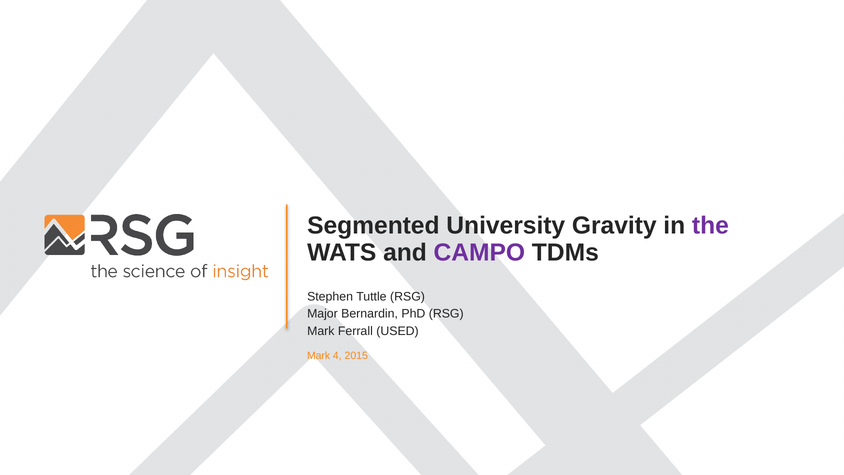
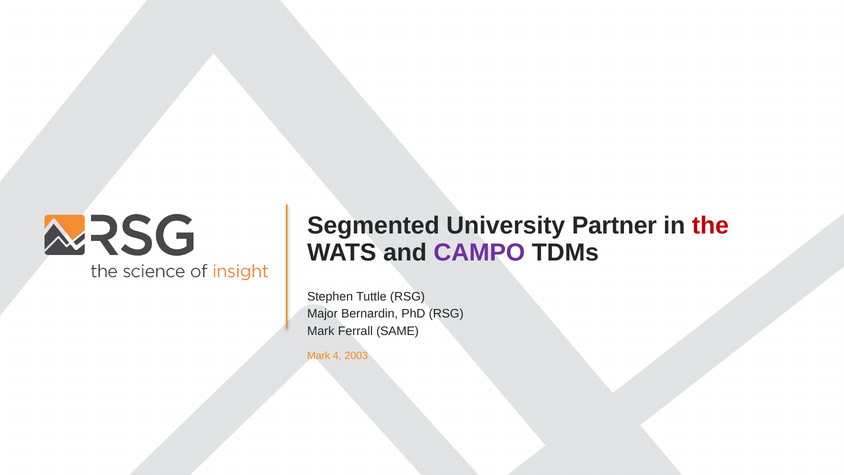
Gravity: Gravity -> Partner (614, 226)
the colour: purple -> red (710, 226)
USED: USED -> SAME (398, 331)
2015: 2015 -> 2003 (356, 355)
